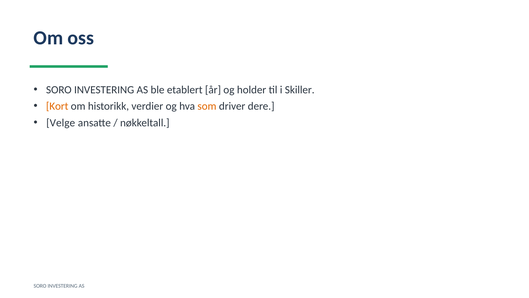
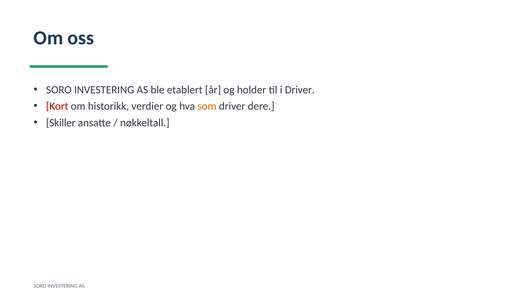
i Skiller: Skiller -> Driver (300, 90)
Kort colour: orange -> red (57, 106)
Velge: Velge -> Skiller (61, 123)
